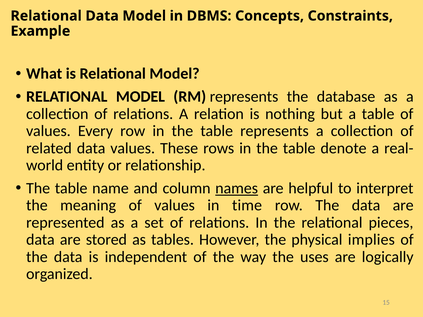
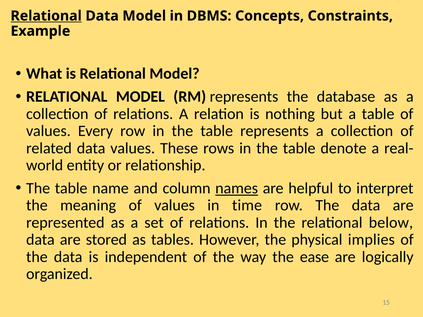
Relational underline: none -> present (46, 16)
pieces: pieces -> below (391, 223)
uses: uses -> ease (314, 257)
